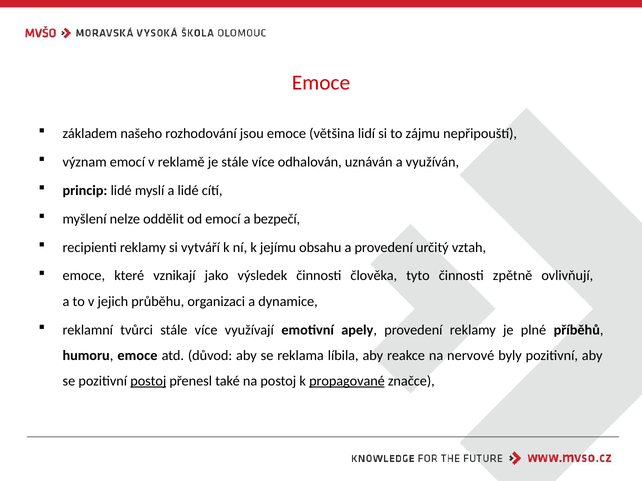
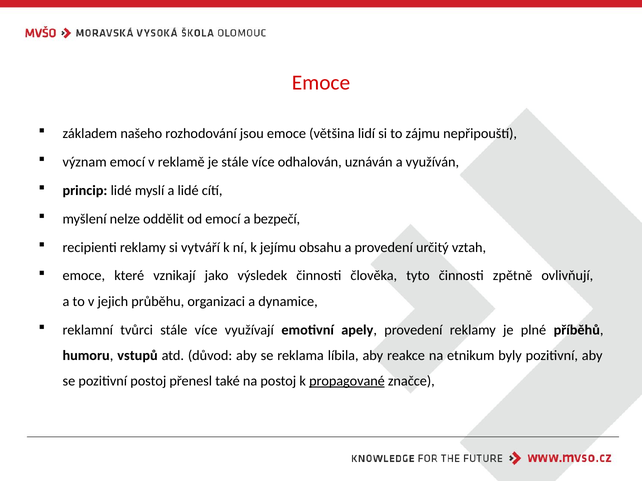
humoru emoce: emoce -> vstupů (137, 356)
nervové: nervové -> etnikum (471, 356)
postoj underline: present -> none (148, 381)
